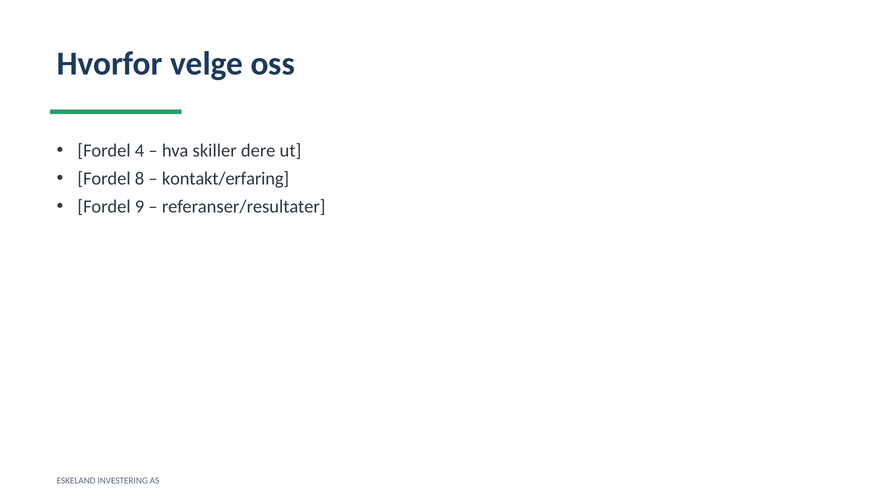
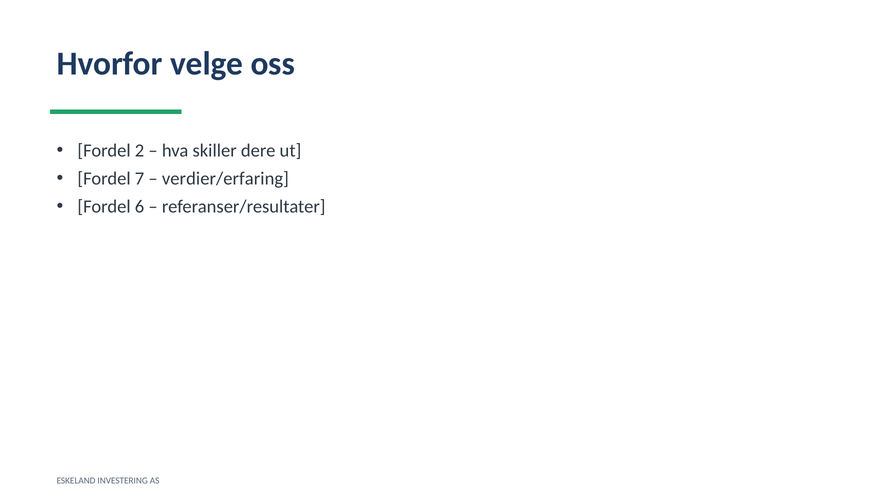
4: 4 -> 2 (140, 151)
8: 8 -> 7 (140, 179)
kontakt/erfaring: kontakt/erfaring -> verdier/erfaring (225, 179)
9: 9 -> 6 (140, 206)
